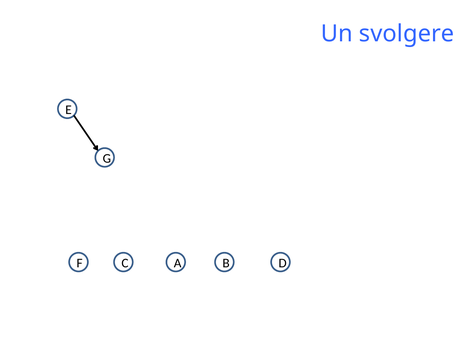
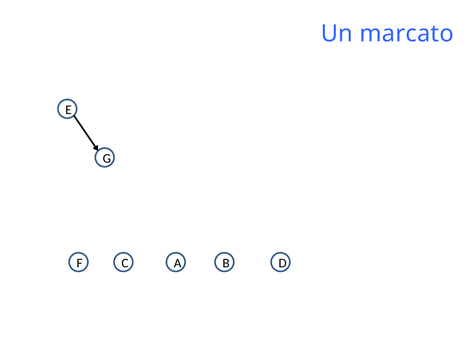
svolgere: svolgere -> marcato (407, 34)
